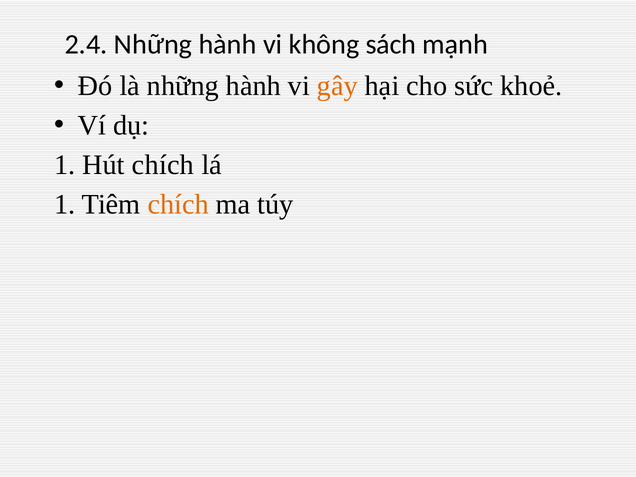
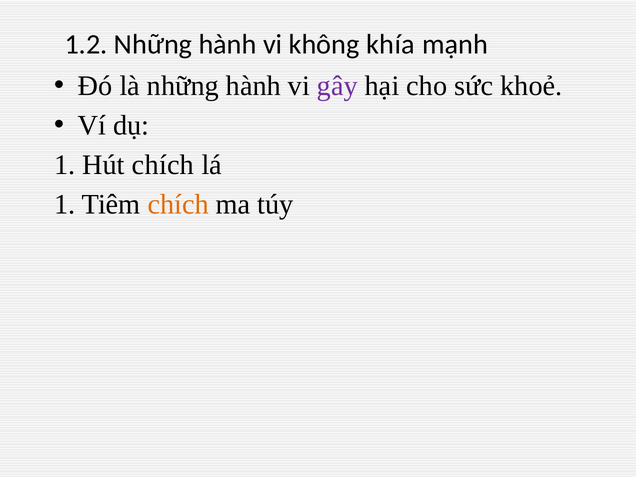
2.4: 2.4 -> 1.2 (86, 44)
sách: sách -> khía (391, 44)
gây colour: orange -> purple (337, 86)
